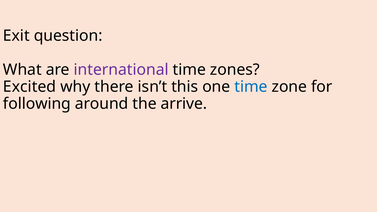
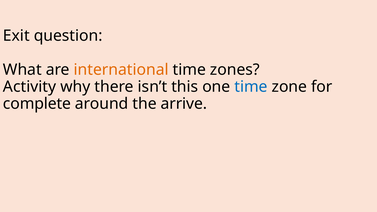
international colour: purple -> orange (121, 70)
Excited: Excited -> Activity (30, 87)
following: following -> complete (37, 104)
